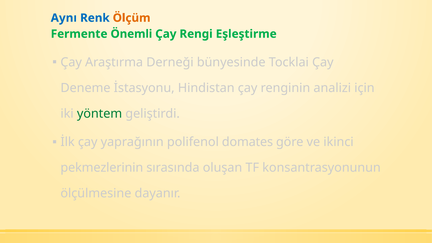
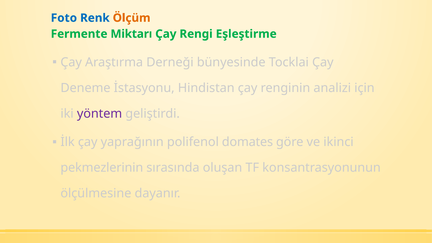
Aynı: Aynı -> Foto (64, 18)
Önemli: Önemli -> Miktarı (131, 34)
yöntem colour: green -> purple (100, 114)
